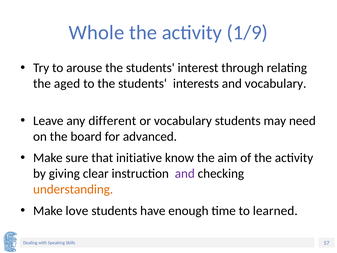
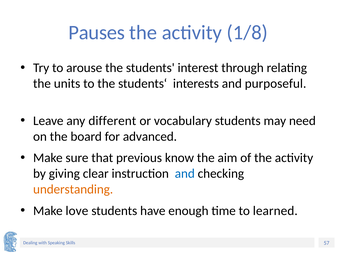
Whole: Whole -> Pauses (97, 33)
1/9: 1/9 -> 1/8 (247, 33)
aged: aged -> units (67, 84)
and vocabulary: vocabulary -> purposeful (276, 84)
initiative: initiative -> previous (139, 158)
and colour: purple -> blue (185, 173)
